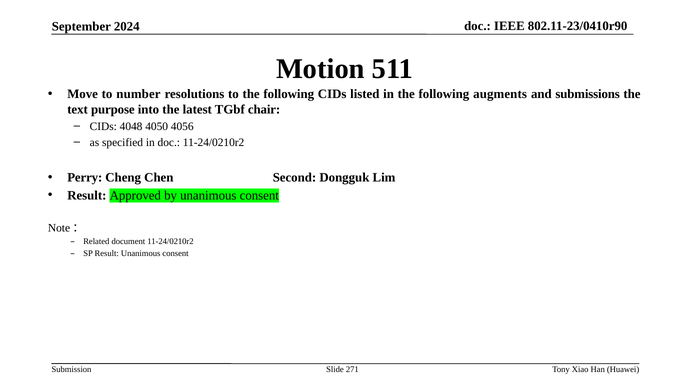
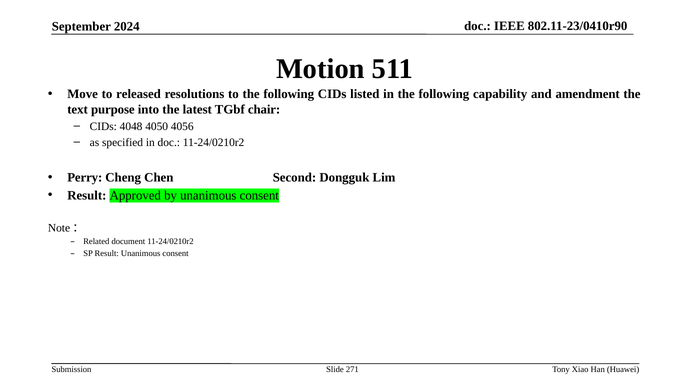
number: number -> released (139, 94)
augments: augments -> capability (500, 94)
submissions: submissions -> amendment (588, 94)
